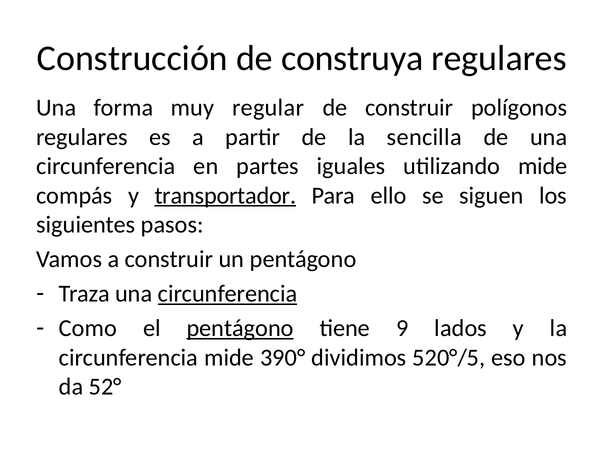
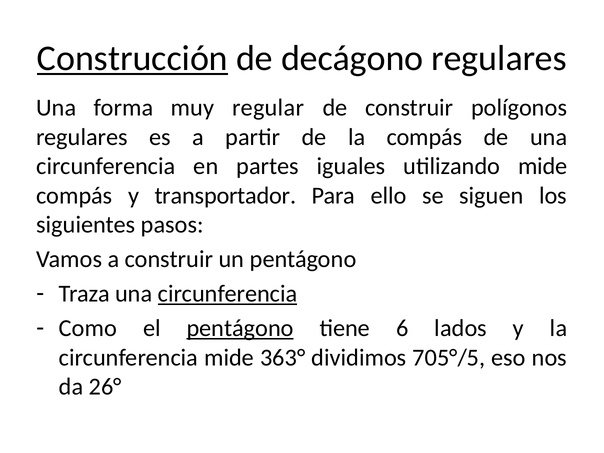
Construcción underline: none -> present (132, 58)
construya: construya -> decágono (352, 58)
la sencilla: sencilla -> compás (425, 137)
transportador underline: present -> none (225, 195)
9: 9 -> 6 (402, 328)
390°: 390° -> 363° (283, 358)
520°/5: 520°/5 -> 705°/5 (449, 358)
52°: 52° -> 26° (105, 387)
